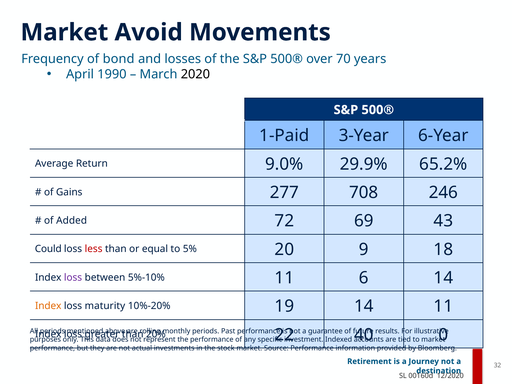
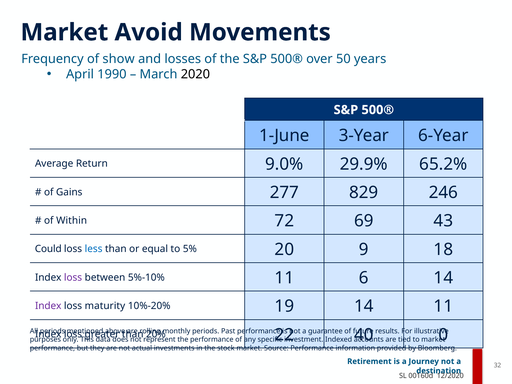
bond: bond -> show (119, 59)
70: 70 -> 50 (343, 59)
1-Paid: 1-Paid -> 1-June (284, 136)
708: 708 -> 829 (364, 193)
Added: Added -> Within (72, 221)
less colour: red -> blue (94, 249)
Index colour: orange -> purple (48, 306)
